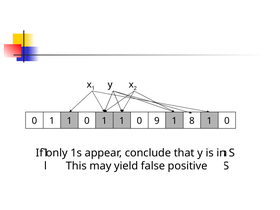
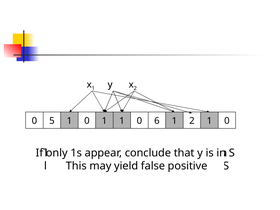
1: 1 -> 5 (52, 121)
9: 9 -> 6 (157, 121)
8: 8 -> 2 (192, 121)
